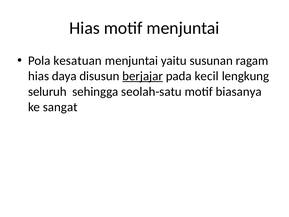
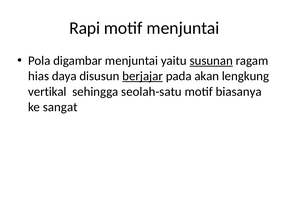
Hias: Hias -> Rapi (85, 28)
kesatuan: kesatuan -> digambar (78, 61)
susunan underline: none -> present (211, 61)
kecil: kecil -> akan (207, 76)
seluruh: seluruh -> vertikal (47, 91)
